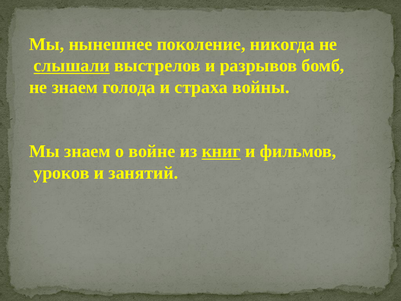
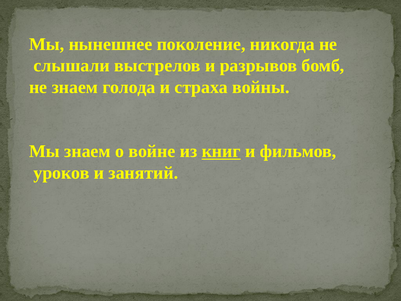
слышали underline: present -> none (72, 66)
